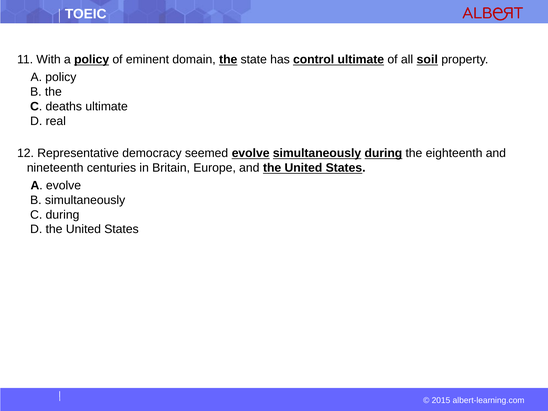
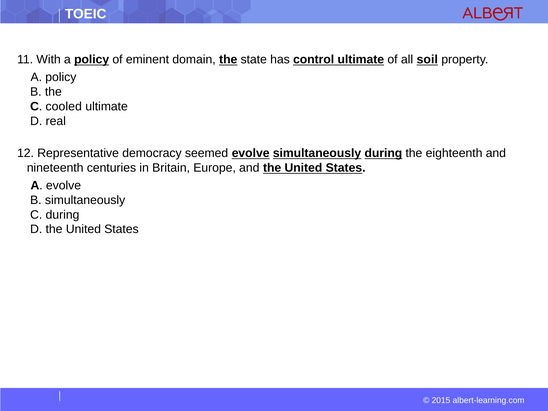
deaths: deaths -> cooled (64, 106)
